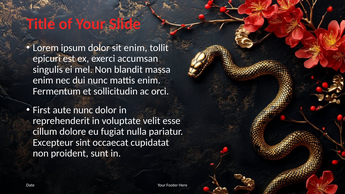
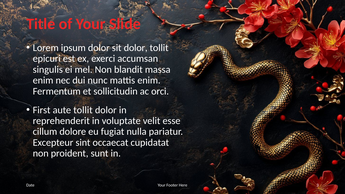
sit enim: enim -> dolor (136, 48)
aute nunc: nunc -> tollit (83, 110)
